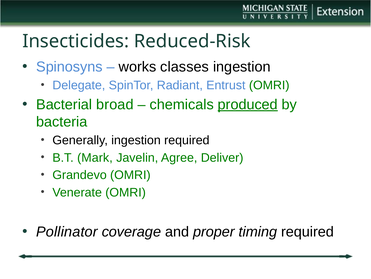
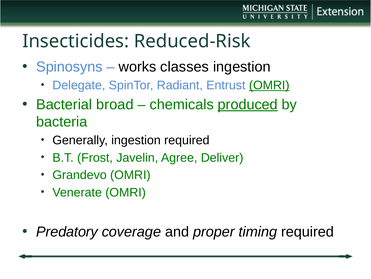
OMRI underline: none -> present (269, 85)
Mark: Mark -> Frost (95, 157)
Pollinator: Pollinator -> Predatory (67, 231)
